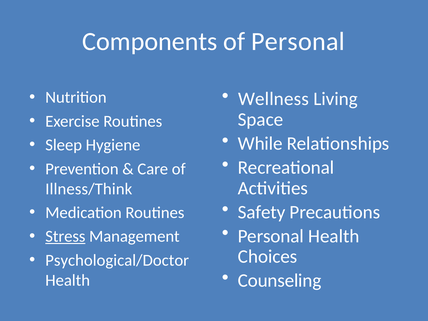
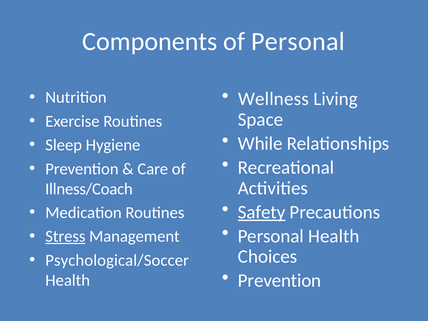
Illness/Think: Illness/Think -> Illness/Coach (89, 189)
Safety underline: none -> present (262, 212)
Psychological/Doctor: Psychological/Doctor -> Psychological/Soccer (117, 260)
Counseling: Counseling -> Prevention (280, 281)
